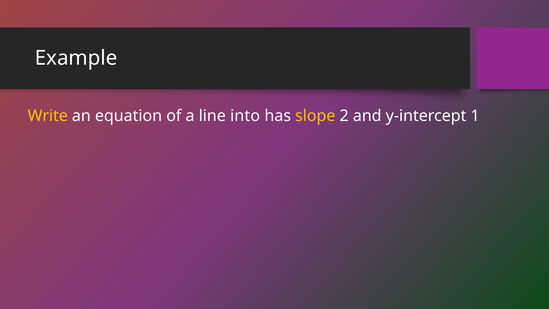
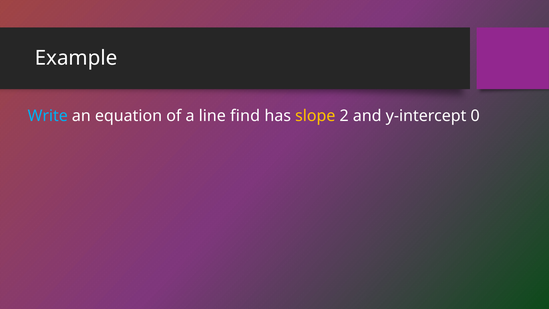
Write colour: yellow -> light blue (48, 116)
into: into -> find (245, 116)
1: 1 -> 0 (475, 116)
